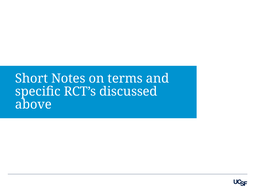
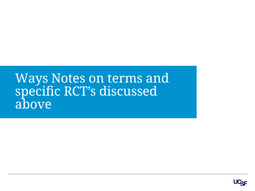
Short: Short -> Ways (32, 79)
